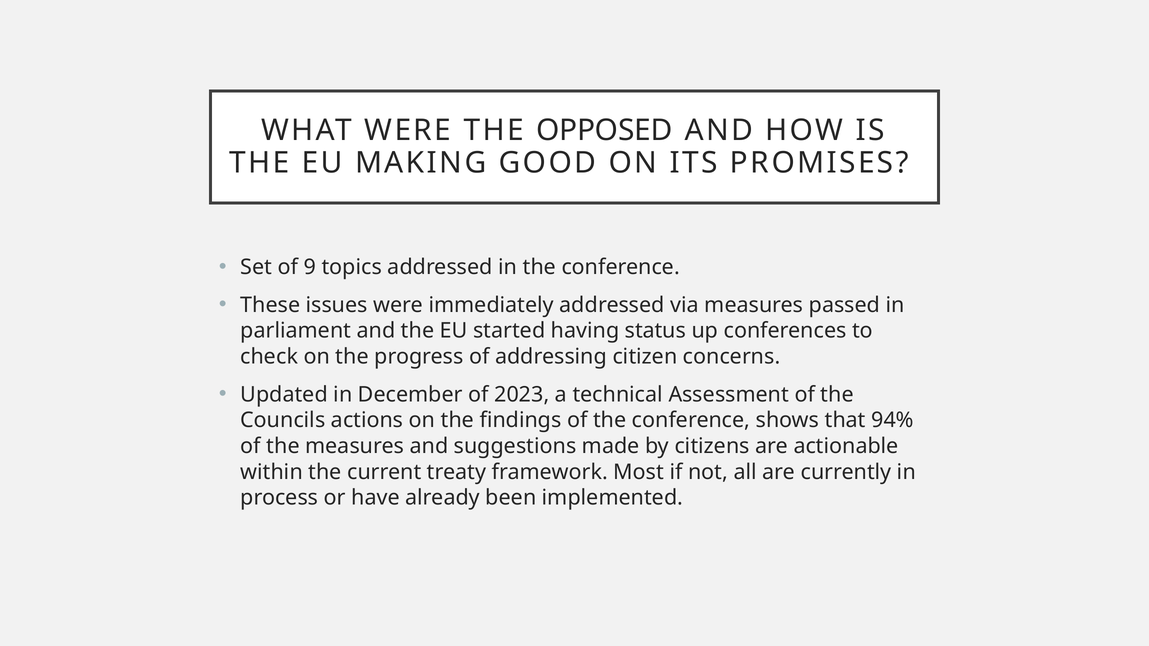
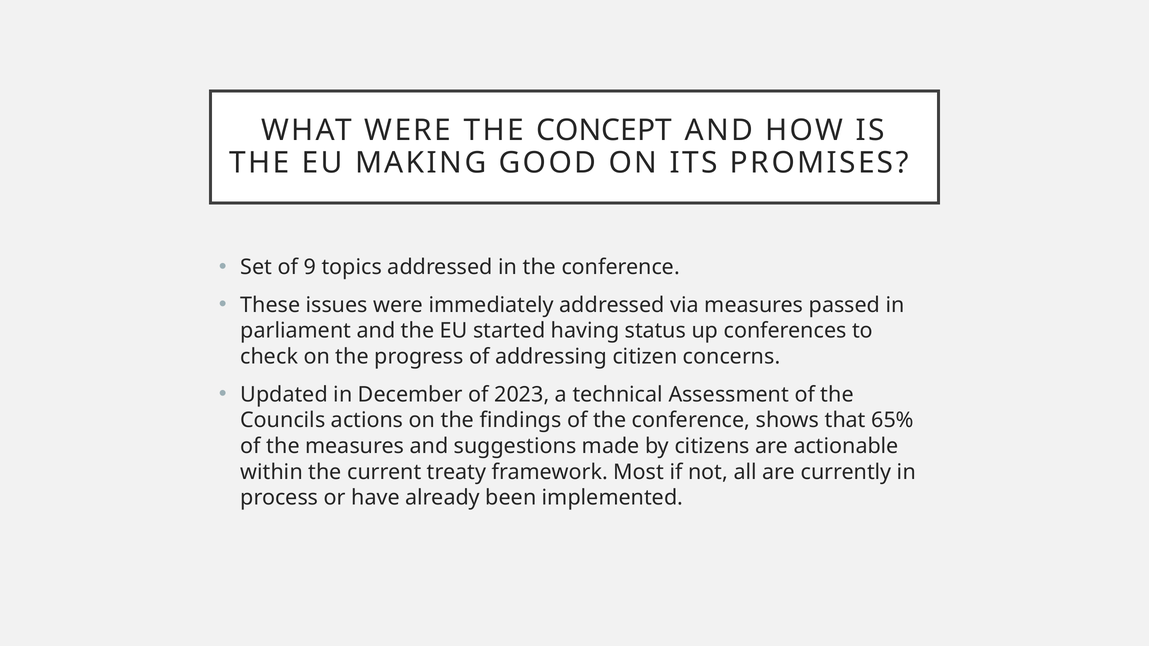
OPPOSED: OPPOSED -> CONCEPT (604, 131)
94%: 94% -> 65% (893, 421)
